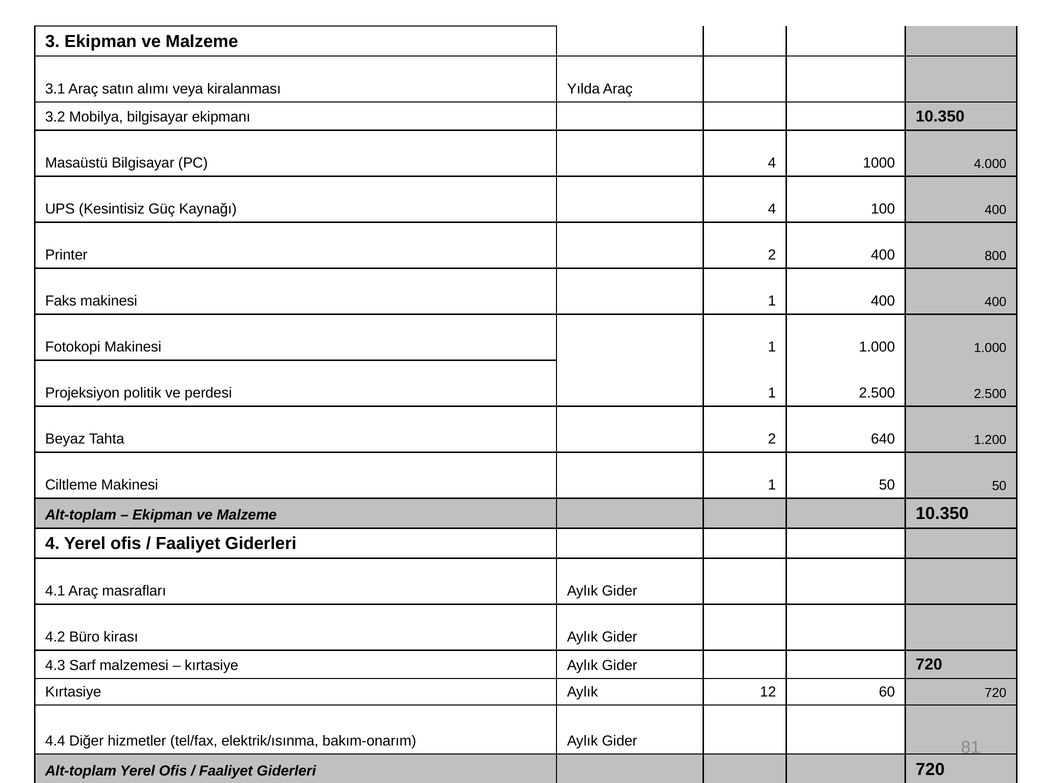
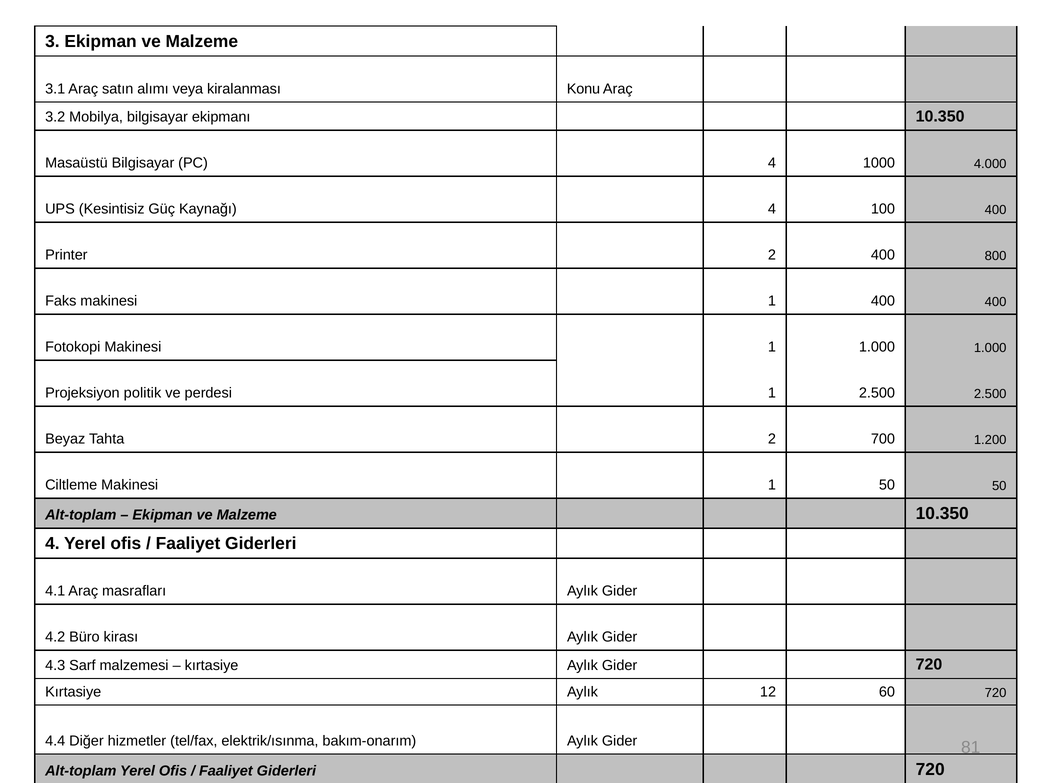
Yılda: Yılda -> Konu (583, 89)
640: 640 -> 700 (883, 439)
